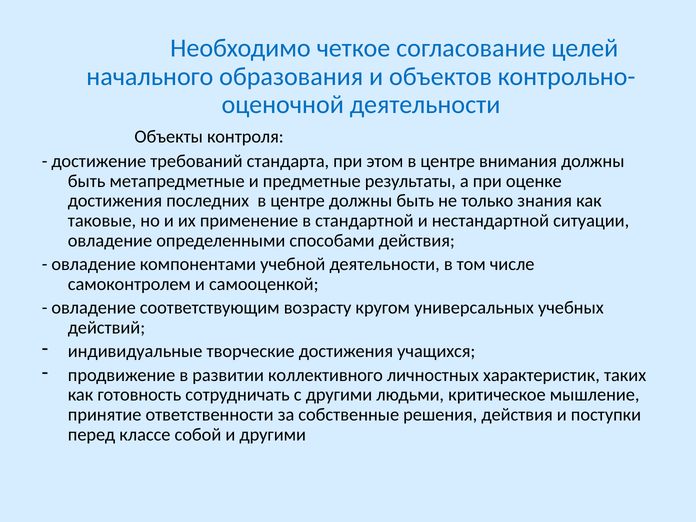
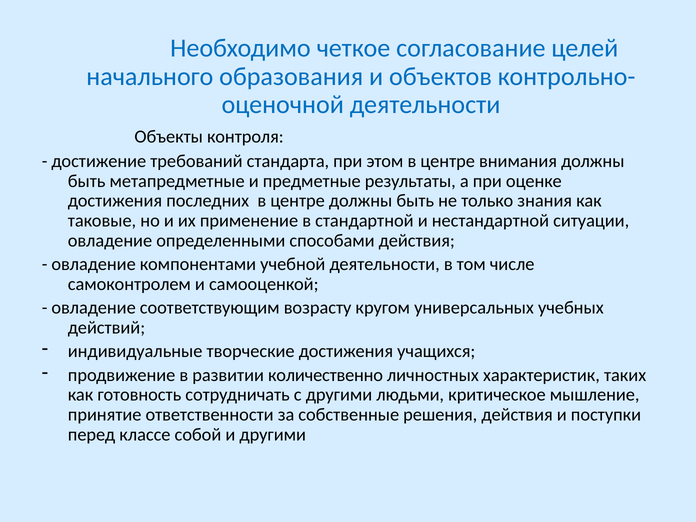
коллективного: коллективного -> количественно (326, 375)
